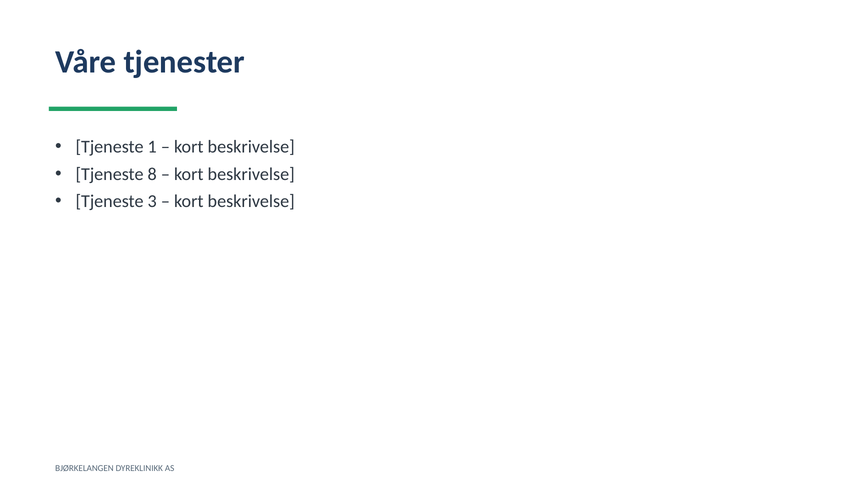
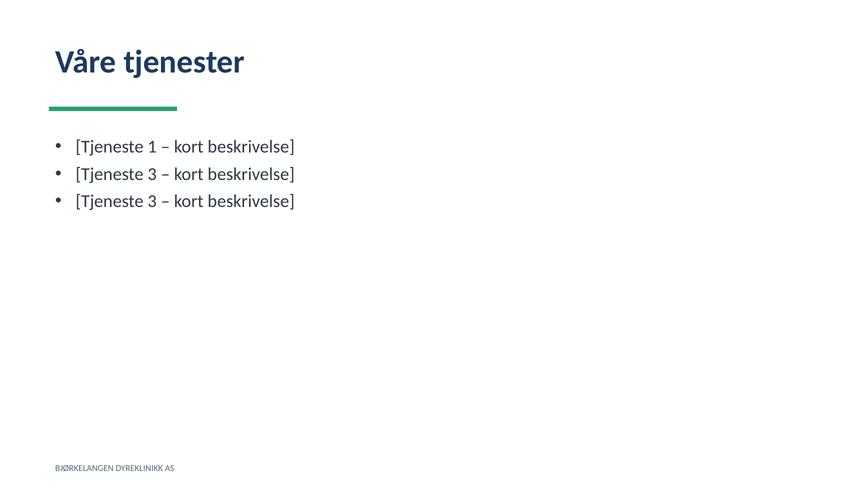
8: 8 -> 3 (152, 174)
